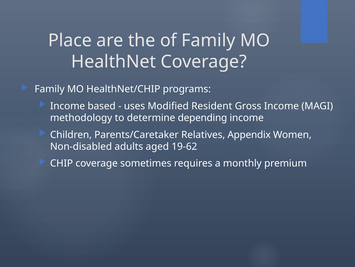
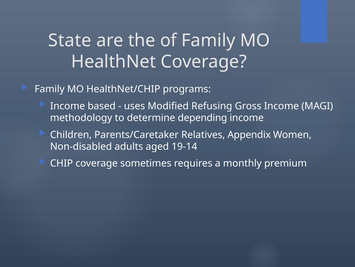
Place: Place -> State (70, 40)
Resident: Resident -> Refusing (212, 106)
19-62: 19-62 -> 19-14 (184, 146)
